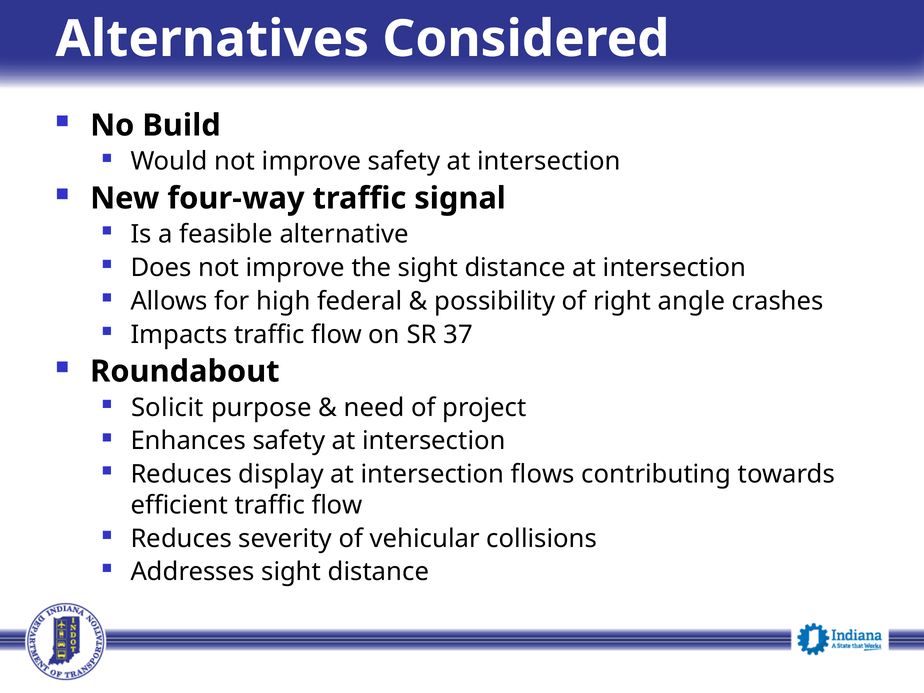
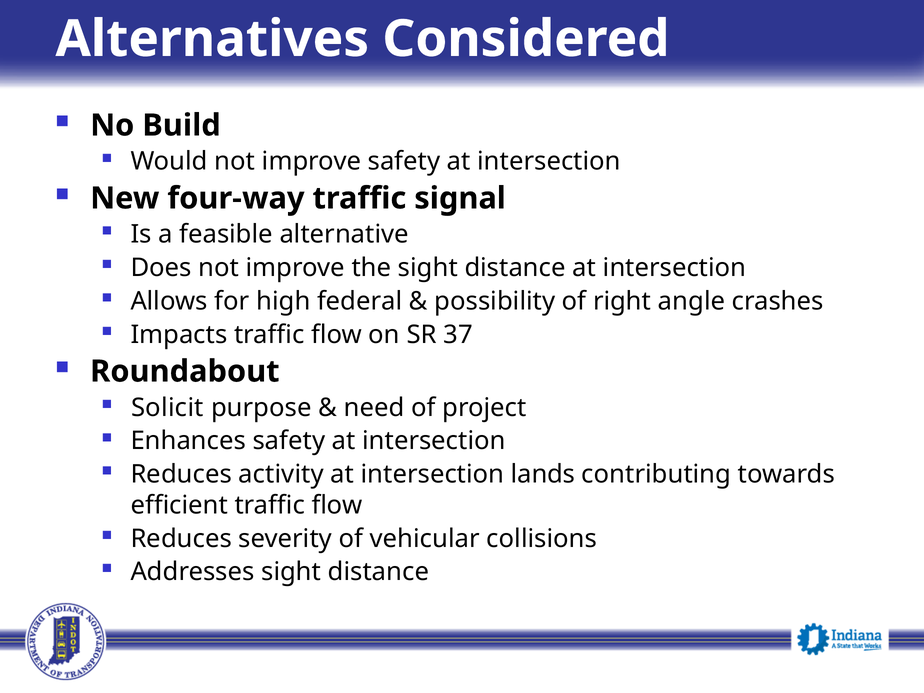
display: display -> activity (281, 474)
flows: flows -> lands (543, 474)
